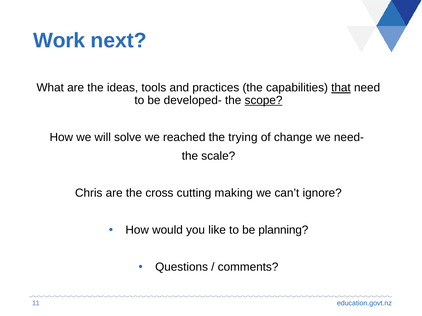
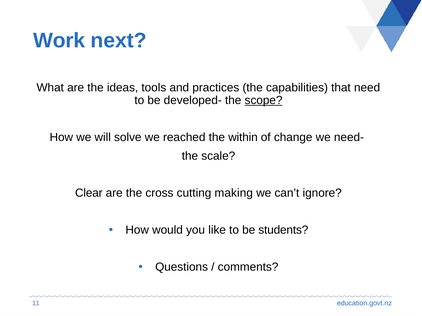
that underline: present -> none (341, 88)
trying: trying -> within (243, 138)
Chris: Chris -> Clear (89, 193)
planning: planning -> students (283, 230)
